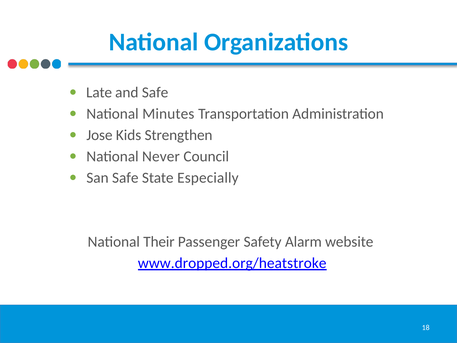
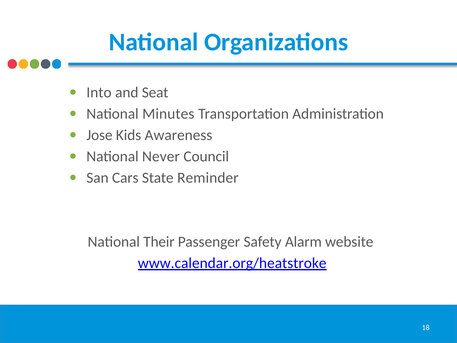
Late: Late -> Into (99, 92)
and Safe: Safe -> Seat (155, 92)
Strengthen: Strengthen -> Awareness (178, 135)
San Safe: Safe -> Cars (125, 178)
Especially: Especially -> Reminder (208, 178)
www.dropped.org/heatstroke: www.dropped.org/heatstroke -> www.calendar.org/heatstroke (232, 263)
